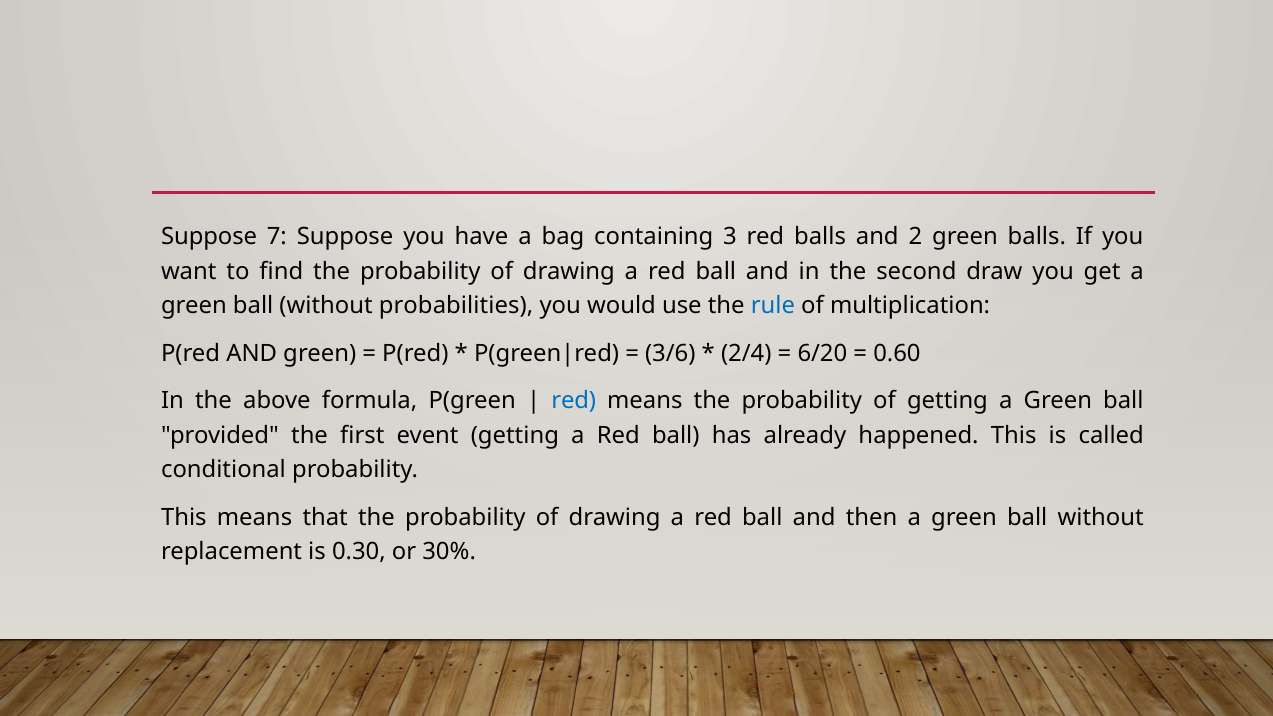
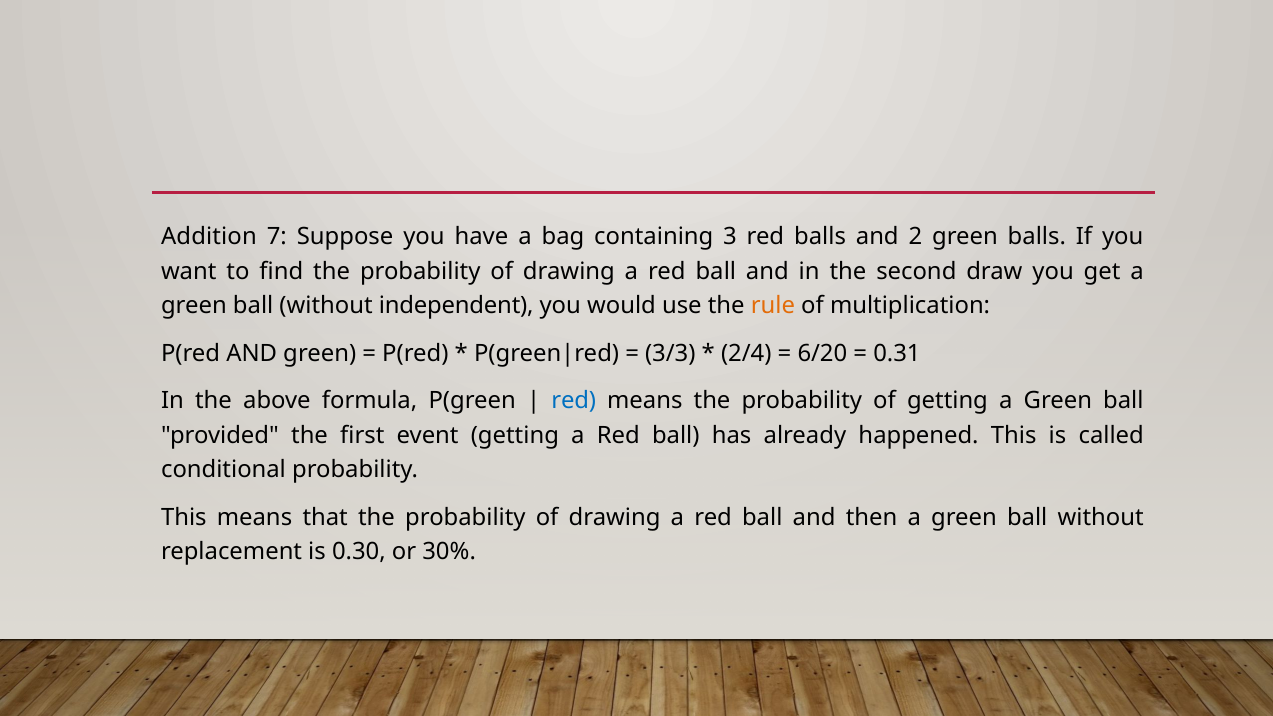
Suppose: Suppose -> Addition (209, 237)
probabilities: probabilities -> independent (456, 306)
rule colour: blue -> orange (773, 306)
3/6: 3/6 -> 3/3 (670, 353)
0.60: 0.60 -> 0.31 (897, 353)
